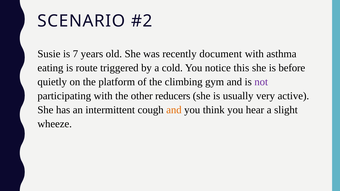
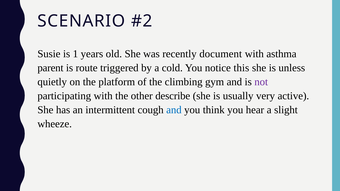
7: 7 -> 1 (75, 54)
eating: eating -> parent (50, 68)
before: before -> unless (292, 68)
reducers: reducers -> describe (173, 96)
and colour: orange -> blue (174, 110)
